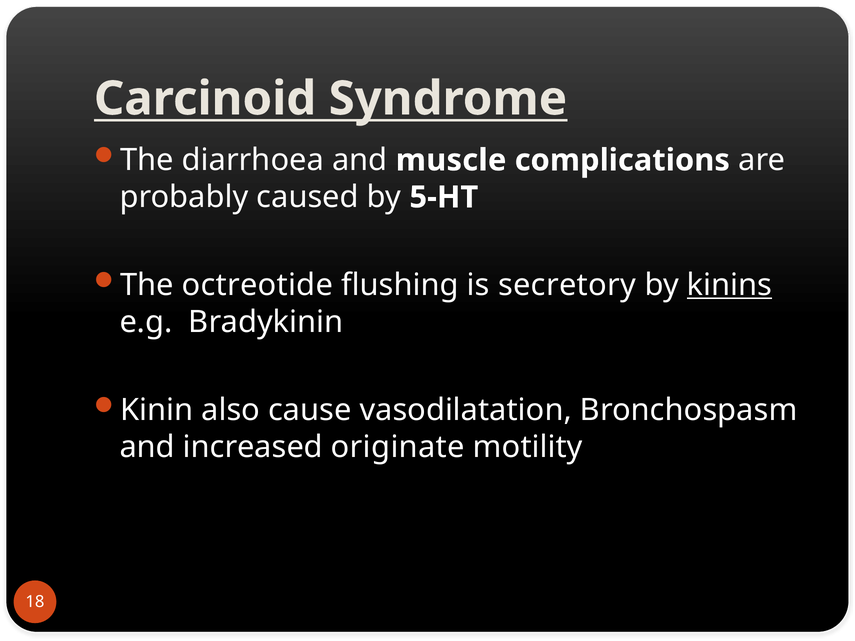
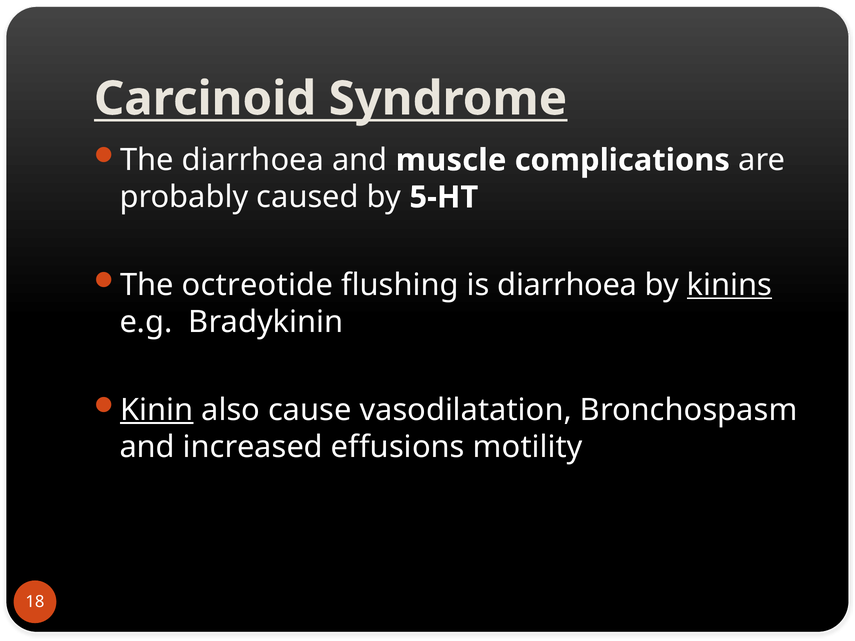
is secretory: secretory -> diarrhoea (567, 285)
Kinin underline: none -> present (157, 410)
originate: originate -> effusions (398, 447)
